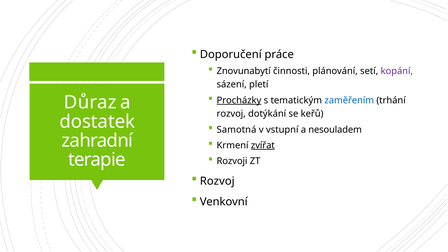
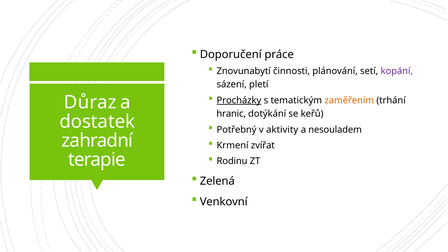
zaměřením colour: blue -> orange (349, 100)
rozvoj: rozvoj -> hranic (231, 114)
Samotná: Samotná -> Potřebný (237, 130)
vstupní: vstupní -> aktivity (282, 130)
zvířat underline: present -> none (263, 145)
Rozvoji: Rozvoji -> Rodinu (232, 161)
Rozvoj: Rozvoj -> Zelená (217, 181)
